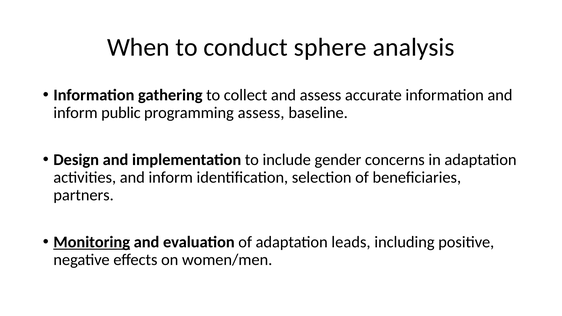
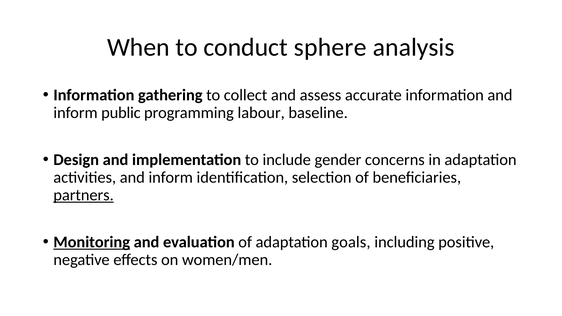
programming assess: assess -> labour (261, 113)
partners underline: none -> present (84, 195)
leads: leads -> goals (351, 242)
